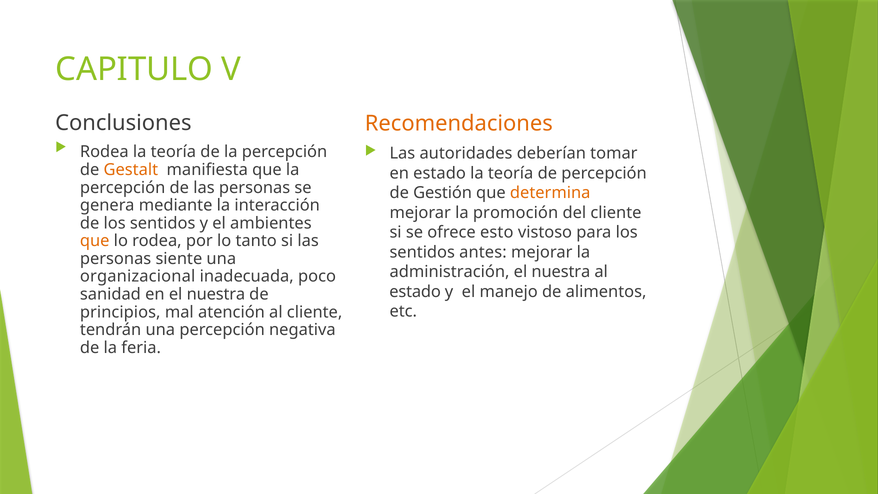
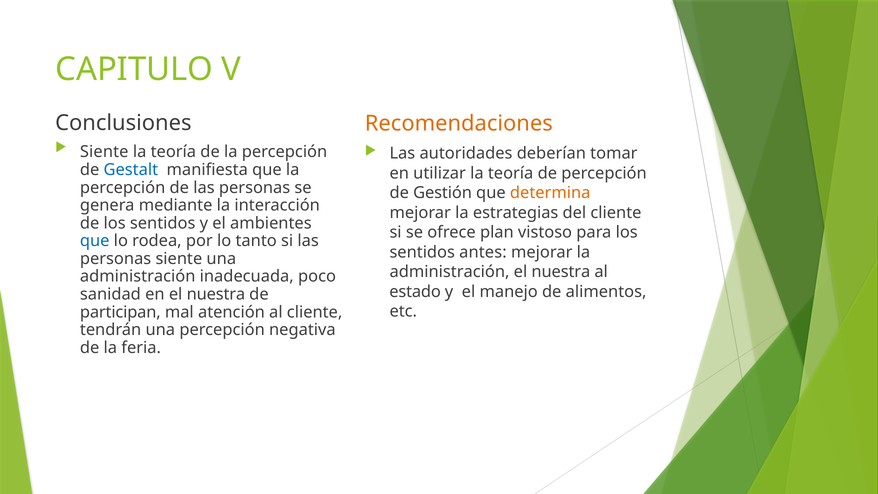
Rodea: Rodea -> Siente (104, 152)
Gestalt colour: orange -> blue (131, 170)
en estado: estado -> utilizar (440, 173)
promoción: promoción -> estrategias (516, 213)
esto: esto -> plan (497, 232)
que colour: orange -> blue (95, 241)
organizacional: organizacional -> administración (138, 276)
principios: principios -> participan (120, 312)
